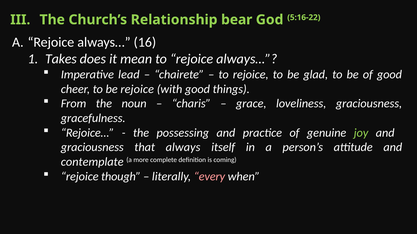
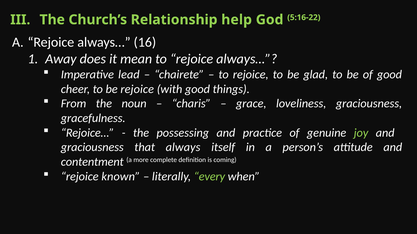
bear: bear -> help (237, 20)
Takes: Takes -> Away (61, 59)
contemplate: contemplate -> contentment (92, 162)
though: though -> known (121, 177)
every colour: pink -> light green (209, 177)
